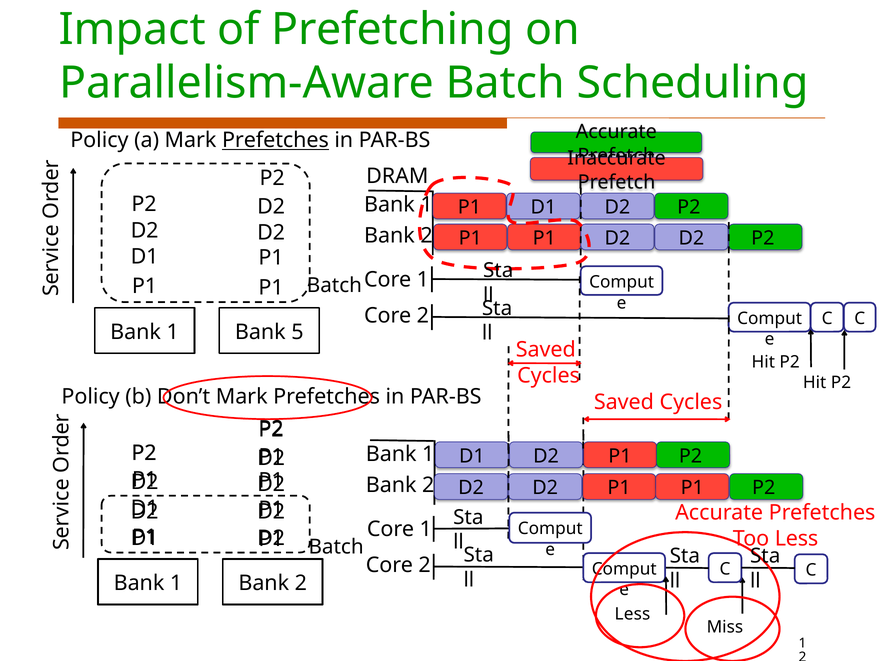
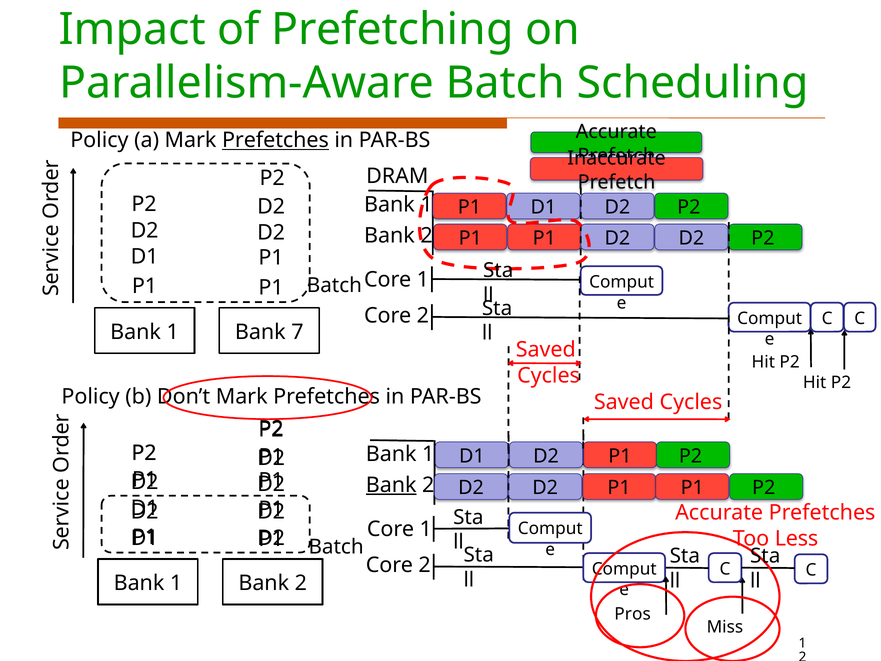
5: 5 -> 7 (297, 332)
Bank underline: none -> present (391, 485)
Less: Less -> Pros (633, 614)
